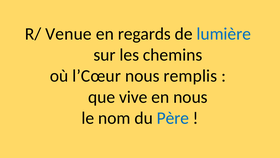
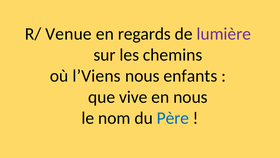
lumière colour: blue -> purple (224, 34)
l’Cœur: l’Cœur -> l’Viens (97, 76)
remplis: remplis -> enfants (190, 76)
